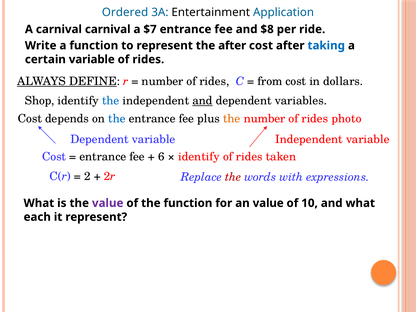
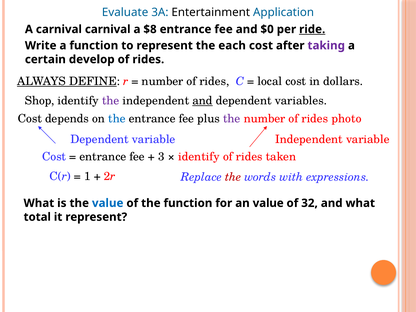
Ordered: Ordered -> Evaluate (125, 12)
$7: $7 -> $8 (150, 29)
$8: $8 -> $0 (267, 29)
ride underline: none -> present (312, 29)
the after: after -> each (232, 46)
taking colour: blue -> purple (326, 46)
certain variable: variable -> develop (92, 59)
from: from -> local (270, 81)
the colour: blue -> purple (111, 101)
the colour: orange -> purple (232, 119)
6: 6 -> 3 (161, 157)
2: 2 -> 1 (87, 176)
value colour: purple -> blue (108, 203)
10: 10 -> 32 (310, 203)
each: each -> total (37, 217)
